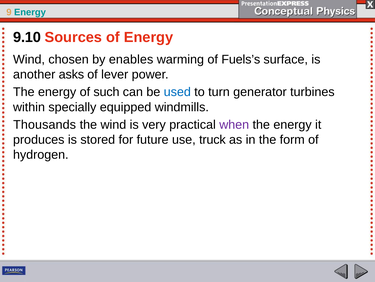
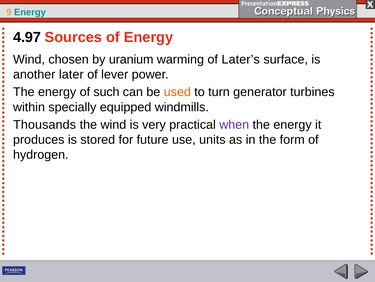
9.10: 9.10 -> 4.97 (27, 37)
enables: enables -> uranium (131, 59)
Fuels’s: Fuels’s -> Later’s (241, 59)
asks: asks -> later (71, 74)
used colour: blue -> orange (177, 92)
truck: truck -> units (212, 139)
